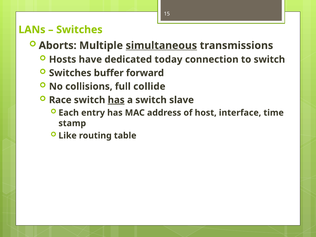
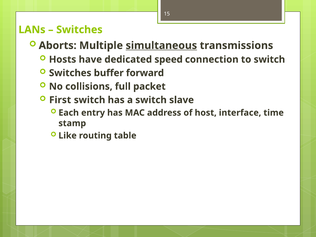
today: today -> speed (169, 59)
collide: collide -> packet (149, 86)
Race: Race -> First (60, 100)
has underline: present -> none (116, 100)
